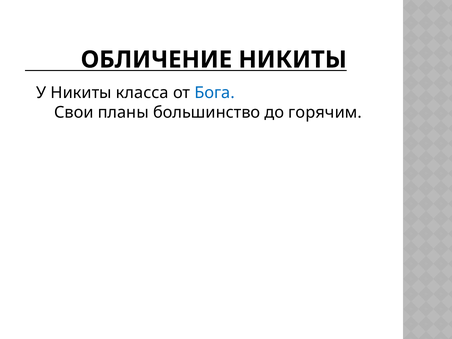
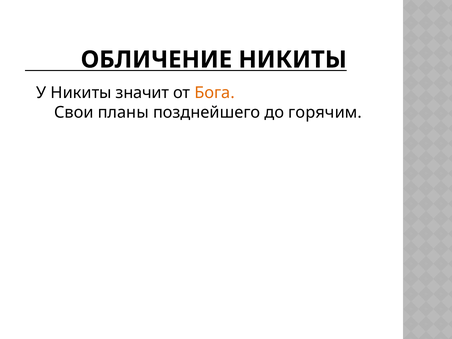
класса: класса -> значит (142, 93)
Бога colour: blue -> orange (215, 93)
большинство: большинство -> позднейшего (207, 112)
